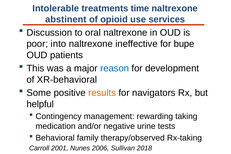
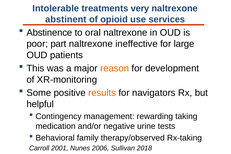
time: time -> very (140, 8)
Discussion: Discussion -> Abstinence (49, 33)
into: into -> part (58, 44)
bupe: bupe -> large (184, 44)
reason colour: blue -> orange (115, 68)
XR-behavioral: XR-behavioral -> XR-monitoring (67, 80)
